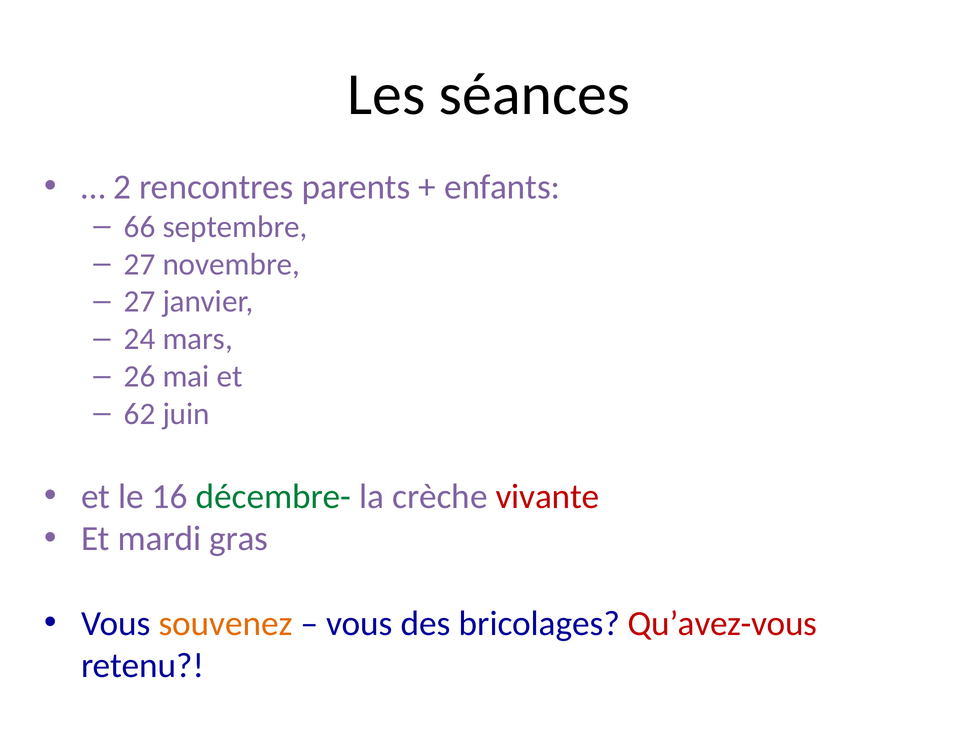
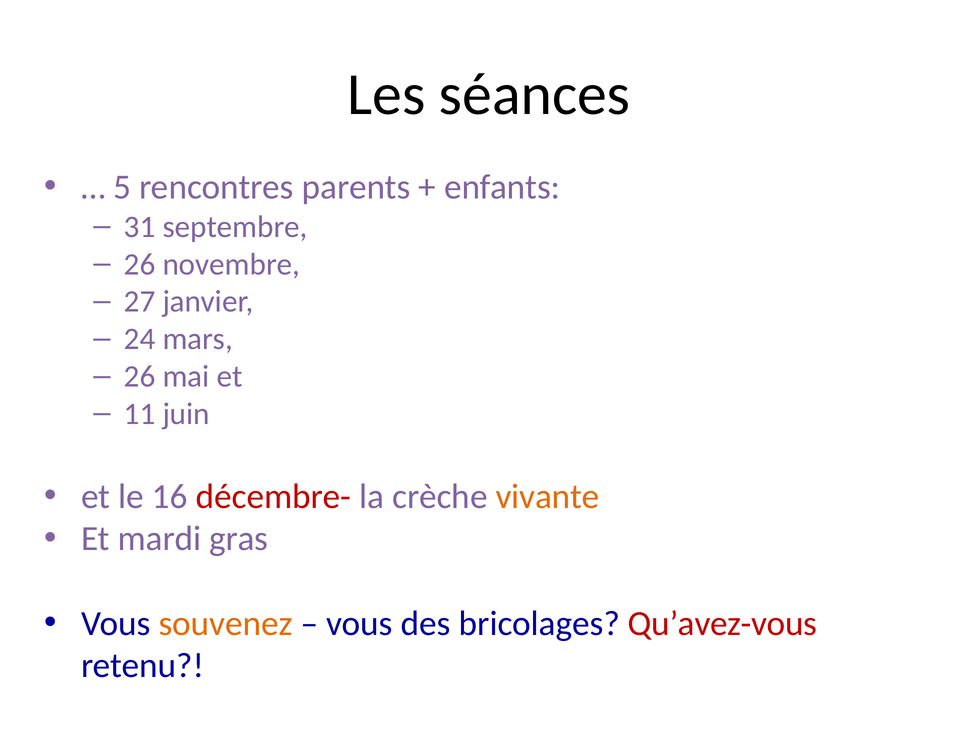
2: 2 -> 5 (122, 187)
66: 66 -> 31 (140, 227)
27: 27 -> 26 (140, 264)
62: 62 -> 11 (140, 414)
décembre- colour: green -> red (273, 497)
vivante colour: red -> orange (547, 497)
